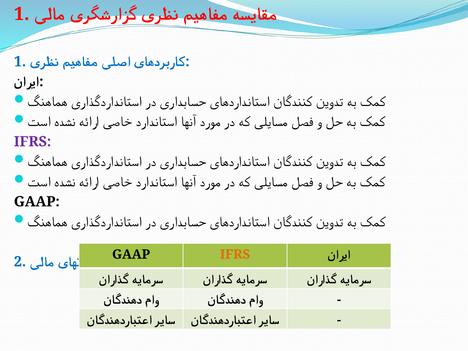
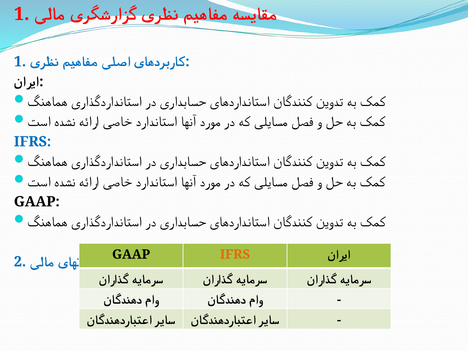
IFRS colour: purple -> blue (33, 142)
